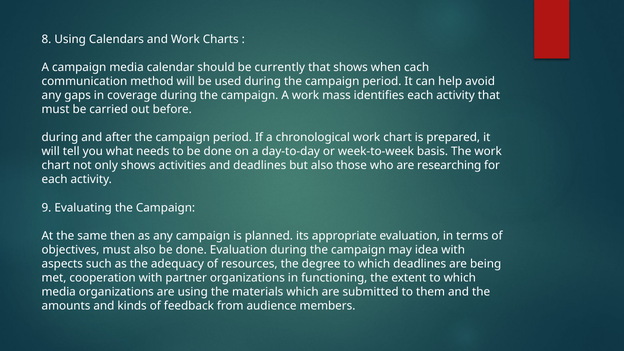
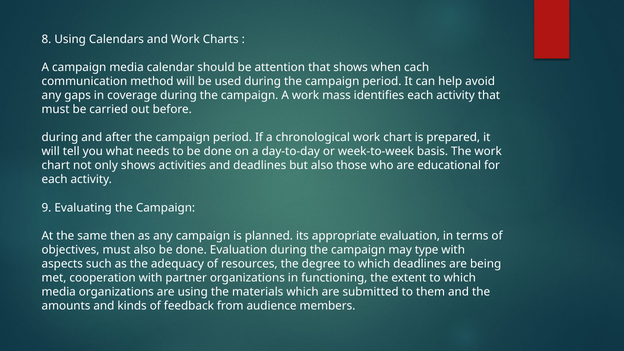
currently: currently -> attention (280, 67)
researching: researching -> educational (449, 166)
idea: idea -> type (427, 250)
